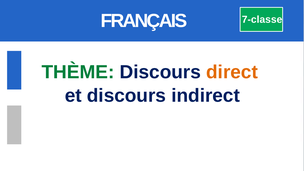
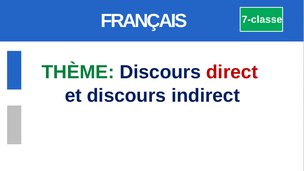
direct colour: orange -> red (232, 72)
